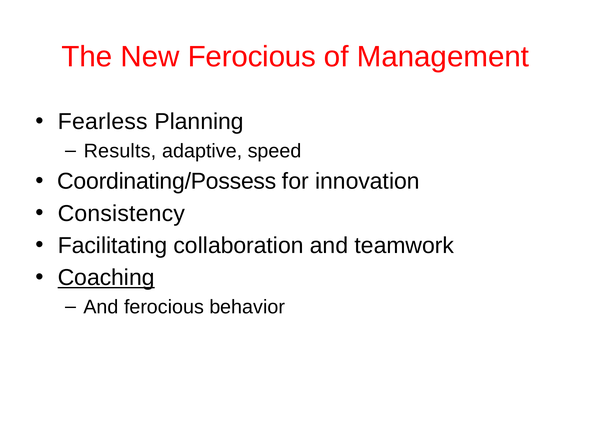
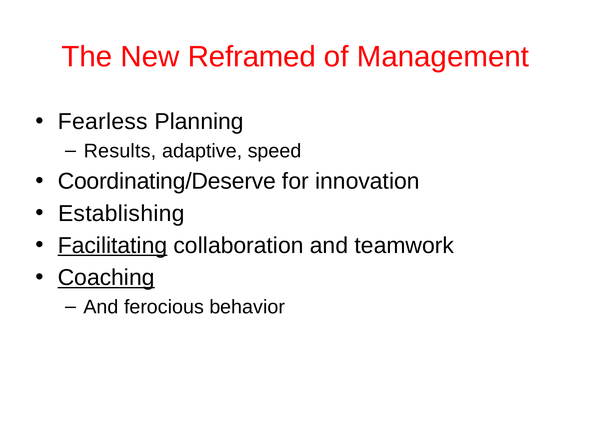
New Ferocious: Ferocious -> Reframed (252, 57)
Coordinating/Possess: Coordinating/Possess -> Coordinating/Deserve (167, 181)
Consistency: Consistency -> Establishing (121, 214)
Facilitating underline: none -> present (112, 246)
